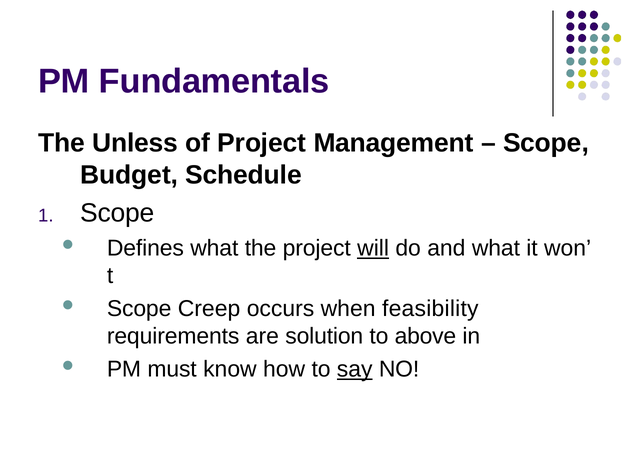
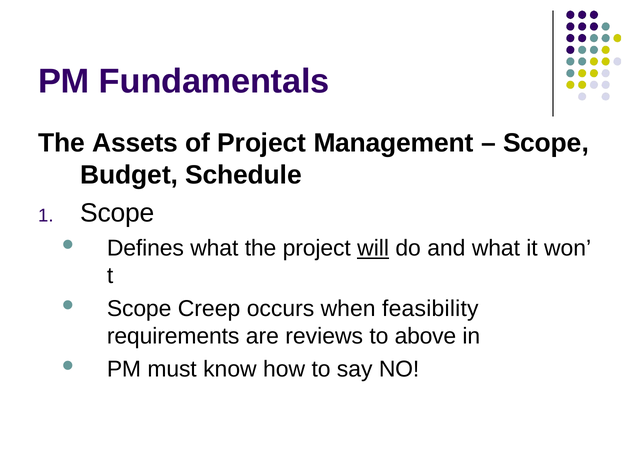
Unless: Unless -> Assets (135, 143)
solution: solution -> reviews (324, 336)
say underline: present -> none (355, 369)
